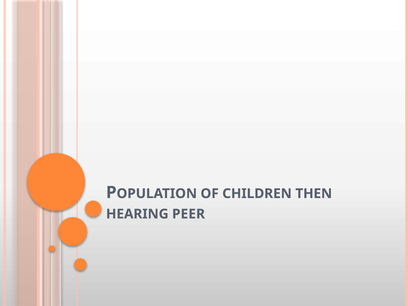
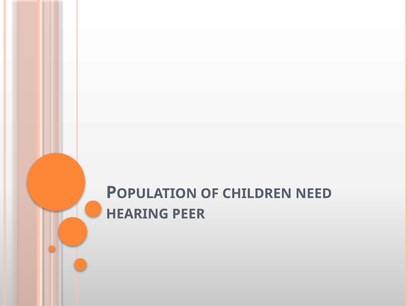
THEN: THEN -> NEED (314, 194)
